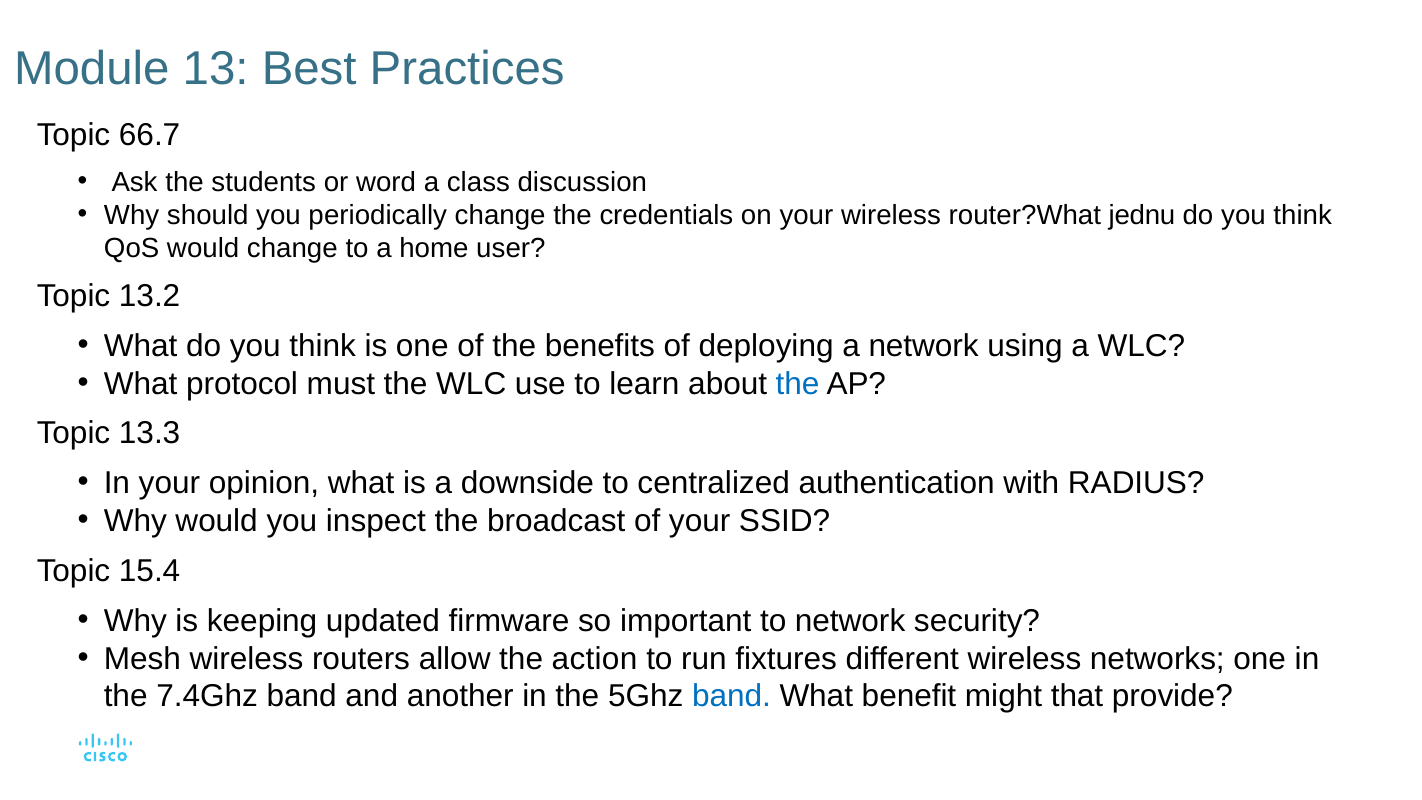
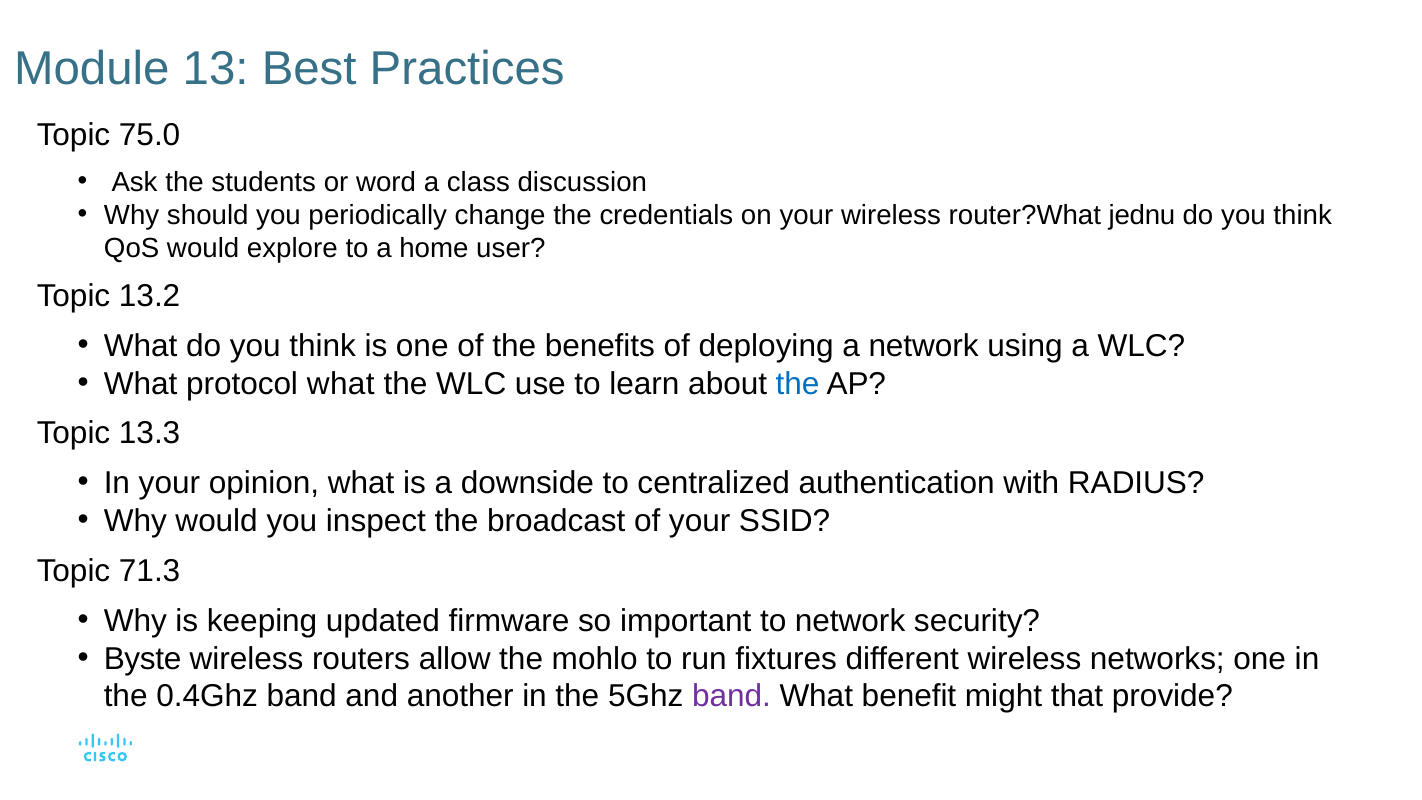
66.7: 66.7 -> 75.0 (150, 135)
would change: change -> explore (292, 248)
protocol must: must -> what (341, 384)
15.4: 15.4 -> 71.3 (150, 571)
Mesh: Mesh -> Byste (143, 659)
action: action -> mohlo (595, 659)
7.4Ghz: 7.4Ghz -> 0.4Ghz (207, 696)
band colour: blue -> purple (731, 696)
